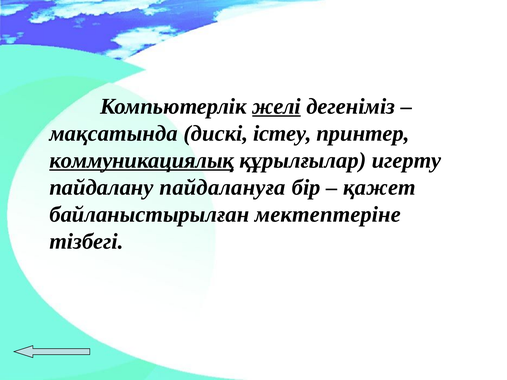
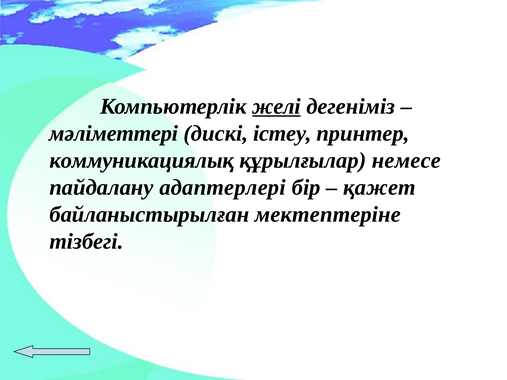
мақсатында: мақсатында -> мәліметтері (114, 133)
коммуникациялық underline: present -> none (142, 160)
игерту: игерту -> немесе (406, 160)
пайдалануға: пайдалануға -> адаптерлері (223, 187)
